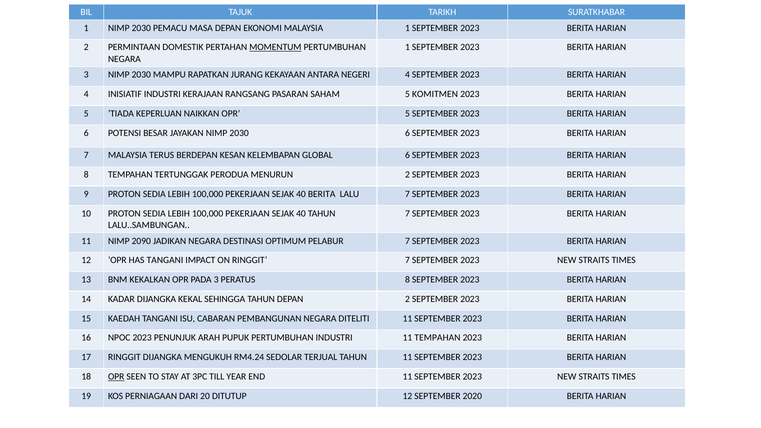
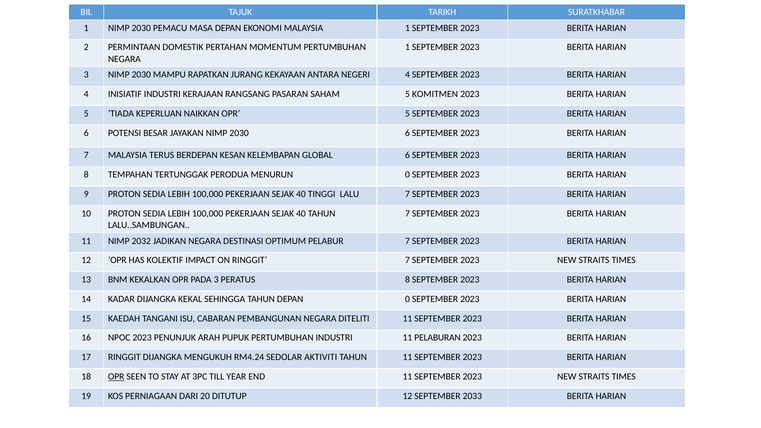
MOMENTUM underline: present -> none (275, 47)
MENURUN 2: 2 -> 0 (407, 175)
40 BERITA: BERITA -> TINGGI (322, 194)
2090: 2090 -> 2032 (141, 241)
HAS TANGANI: TANGANI -> KOLEKTIF (165, 260)
DEPAN 2: 2 -> 0 (407, 299)
11 TEMPAHAN: TEMPAHAN -> PELABURAN (438, 338)
TERJUAL: TERJUAL -> AKTIVITI (321, 357)
2020: 2020 -> 2033 (472, 396)
